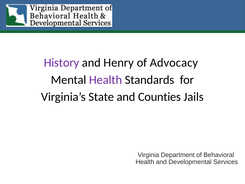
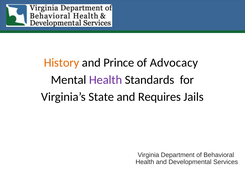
History colour: purple -> orange (62, 63)
Henry: Henry -> Prince (119, 63)
Counties: Counties -> Requires (159, 97)
